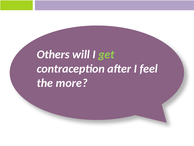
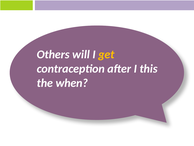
get colour: light green -> yellow (106, 54)
feel: feel -> this (149, 69)
more: more -> when (72, 83)
